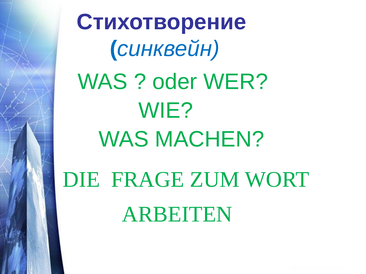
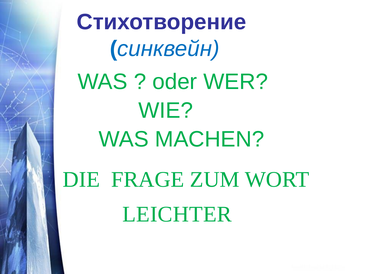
ARBEITEN: ARBEITEN -> LEICHTER (177, 215)
